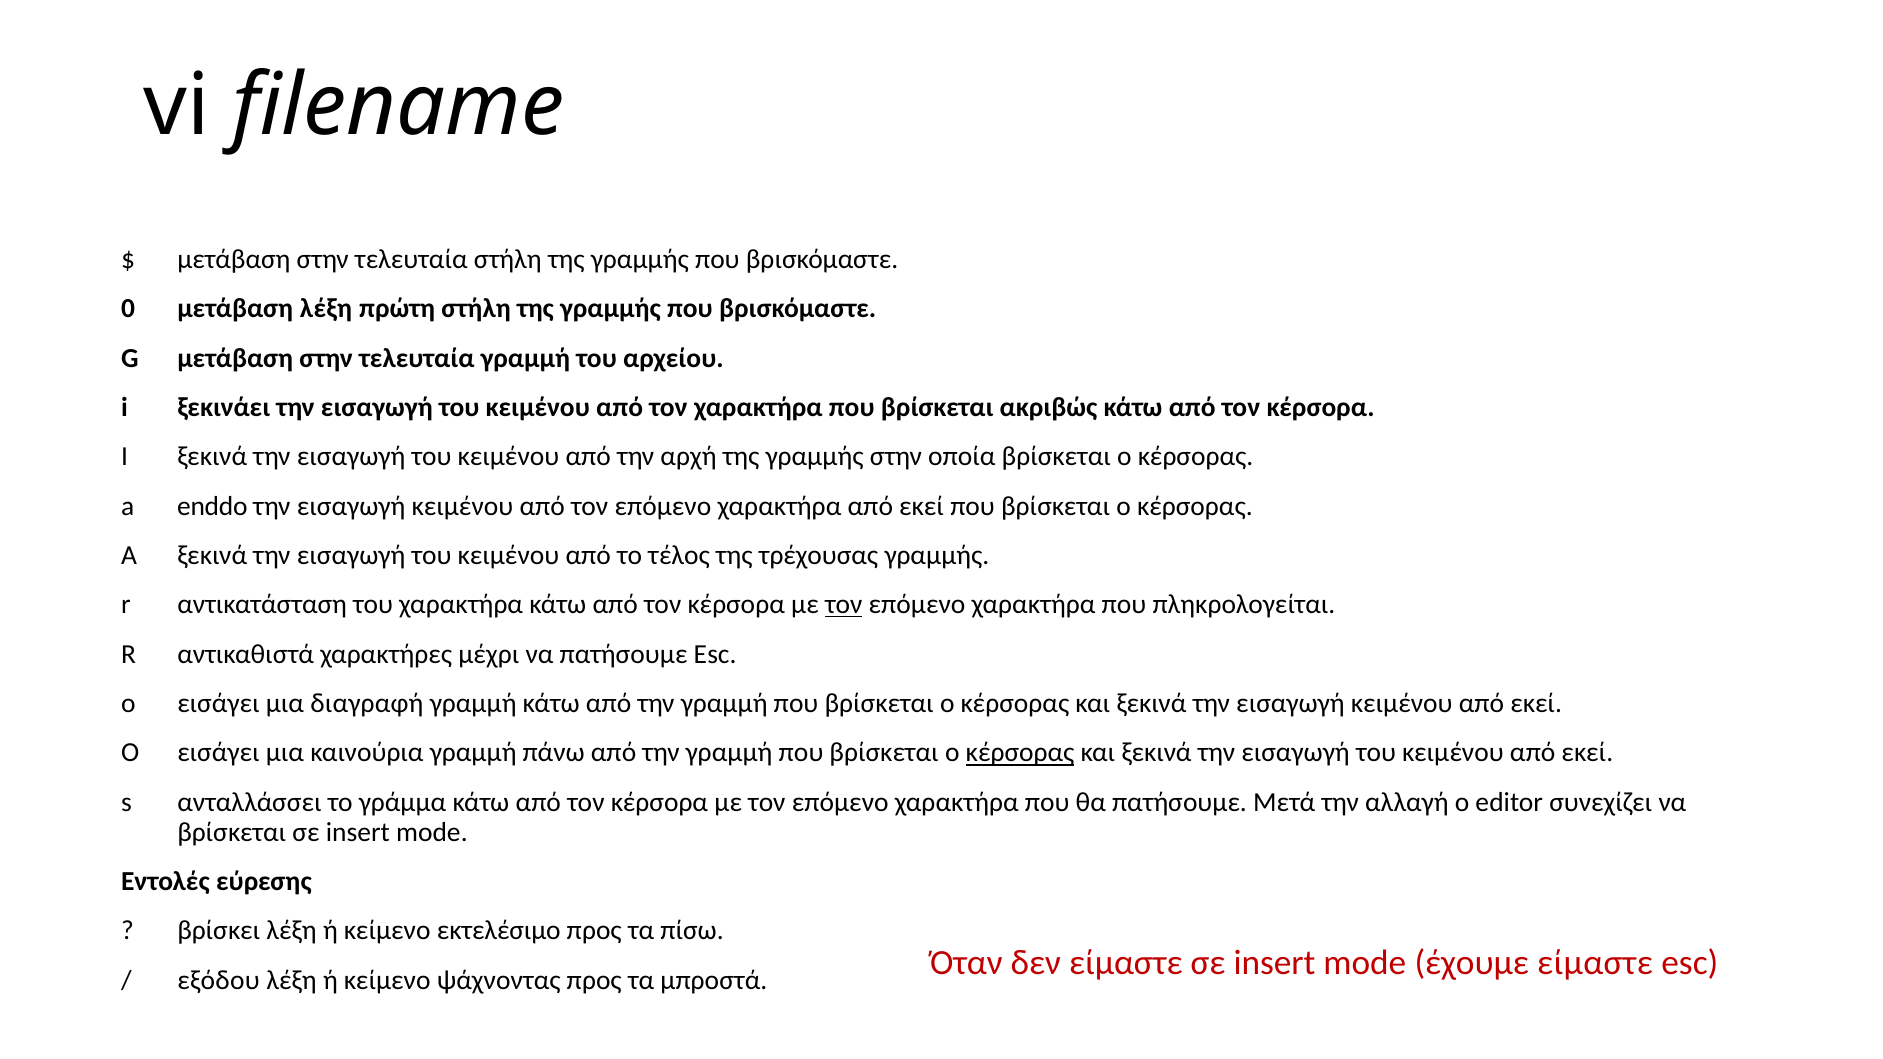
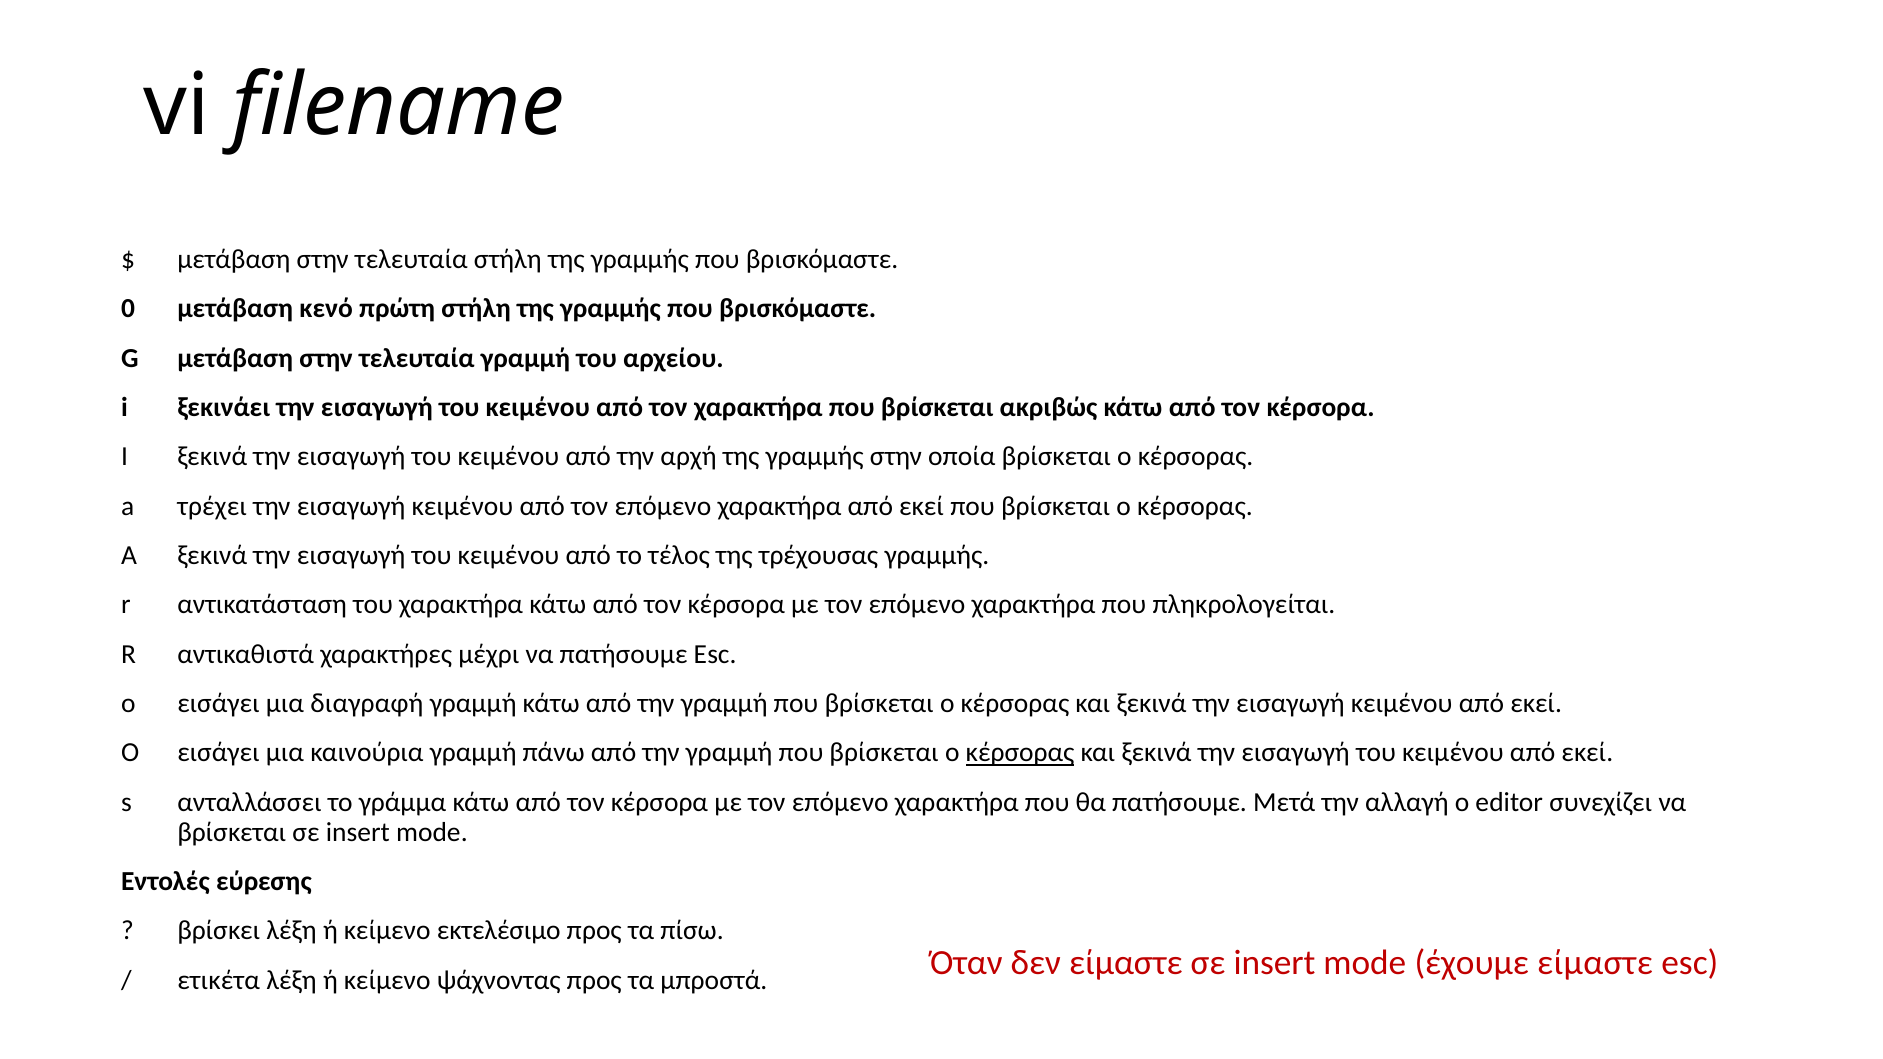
μετάβαση λέξη: λέξη -> κενό (326, 309)
enddo: enddo -> τρέχει (212, 506)
τον underline: present -> none (844, 605)
εξόδου: εξόδου -> ετικέτα (219, 980)
